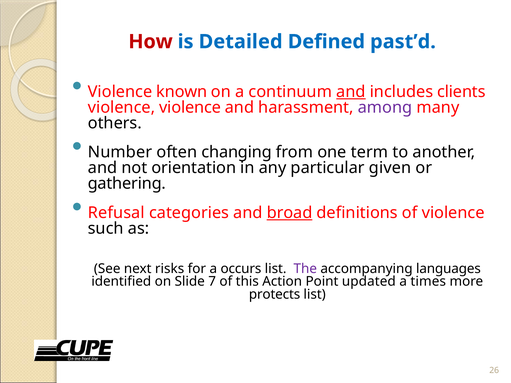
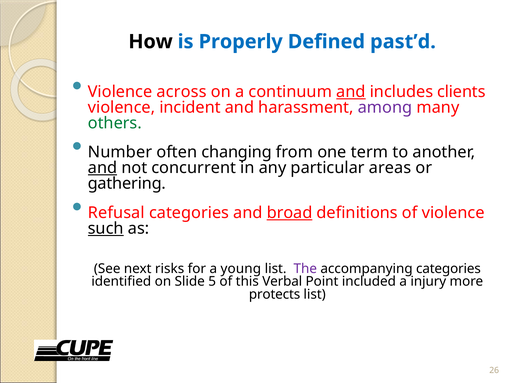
How colour: red -> black (151, 42)
Detailed: Detailed -> Properly (241, 42)
known: known -> across (182, 92)
violence violence: violence -> incident (190, 107)
others colour: black -> green (115, 123)
and underline: none -> present (102, 168)
orientation: orientation -> concurrent (194, 168)
given: given -> areas (390, 168)
such underline: none -> present (106, 229)
occurs: occurs -> young (241, 269)
accompanying languages: languages -> categories (448, 269)
7: 7 -> 5 (212, 282)
Action: Action -> Verbal (282, 282)
updated: updated -> included (369, 282)
times: times -> injury (428, 282)
